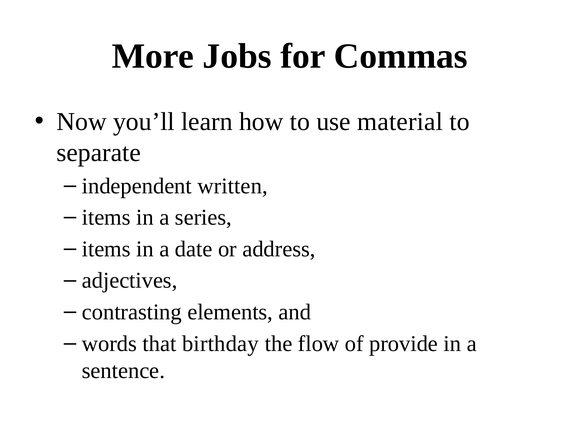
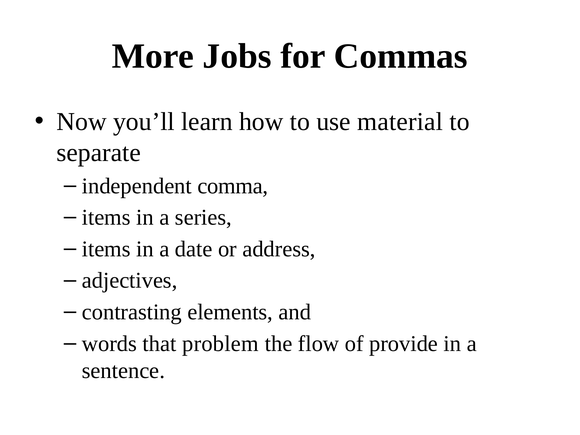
written: written -> comma (233, 186)
birthday: birthday -> problem (220, 344)
